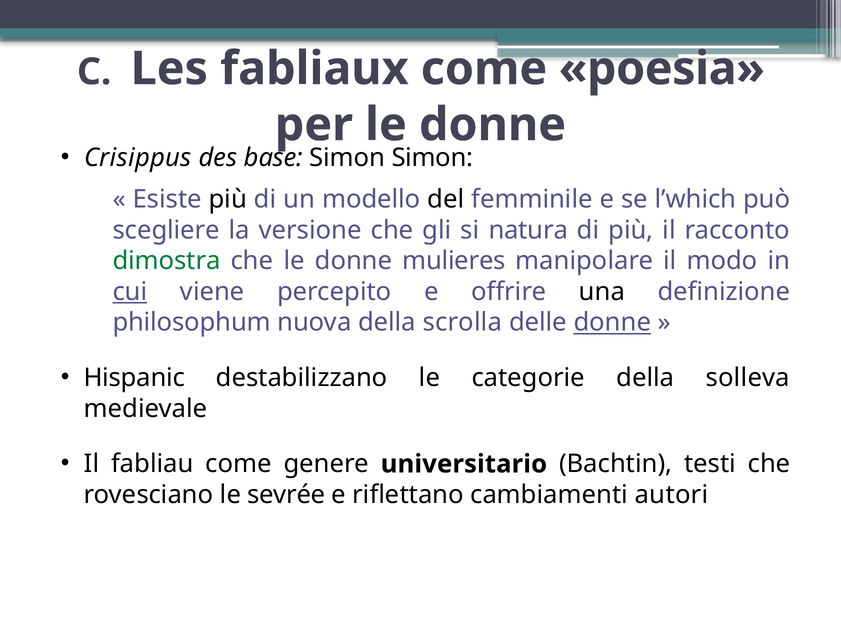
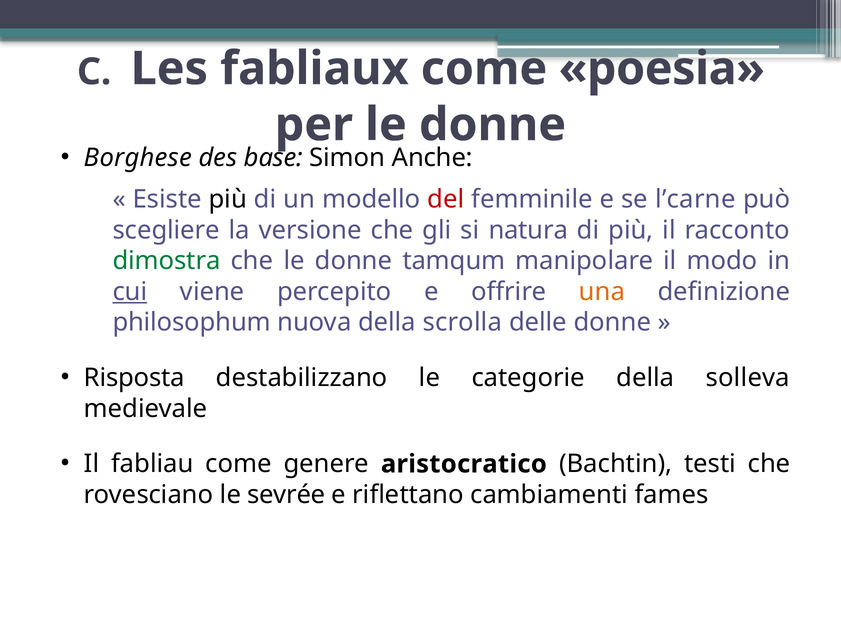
Crisippus: Crisippus -> Borghese (138, 158)
Simon Simon: Simon -> Anche (432, 158)
del colour: black -> red (446, 199)
l’which: l’which -> l’carne (695, 199)
mulieres: mulieres -> tamqum (454, 261)
una colour: black -> orange (602, 292)
donne underline: present -> none (612, 322)
Hispanic: Hispanic -> Risposta (134, 378)
universitario: universitario -> aristocratico (464, 464)
autori: autori -> fames (672, 495)
